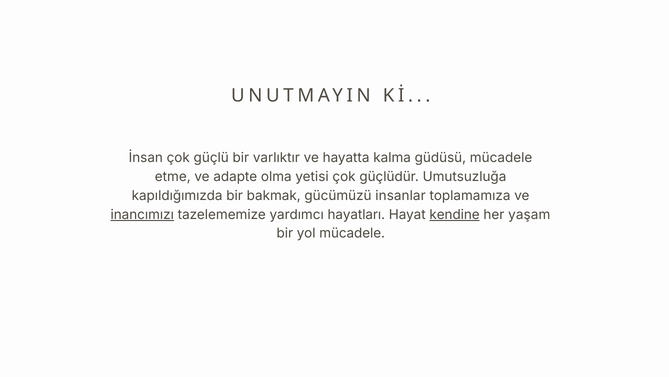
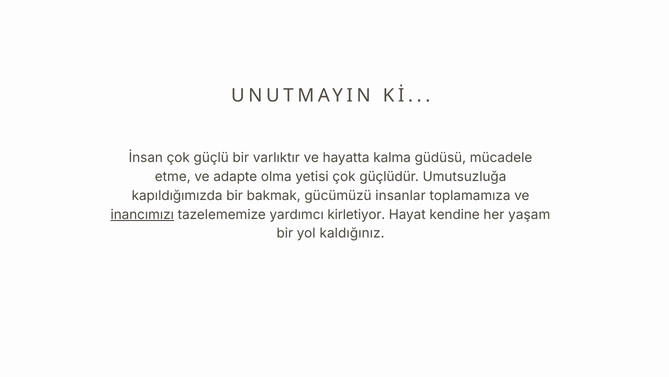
hayatları: hayatları -> kirletiyor (356, 214)
kendine underline: present -> none (455, 214)
yol mücadele: mücadele -> kaldığınız (352, 233)
